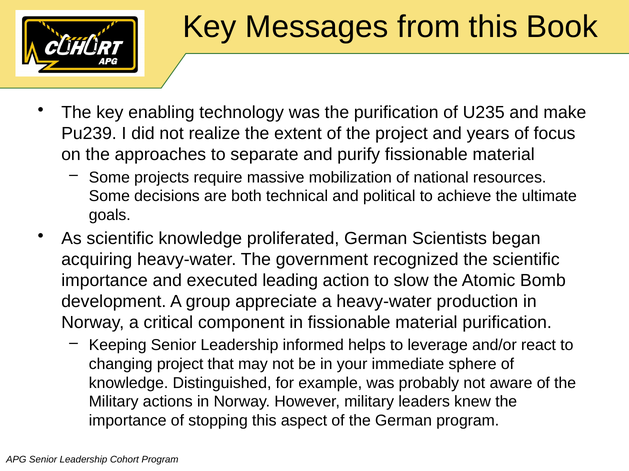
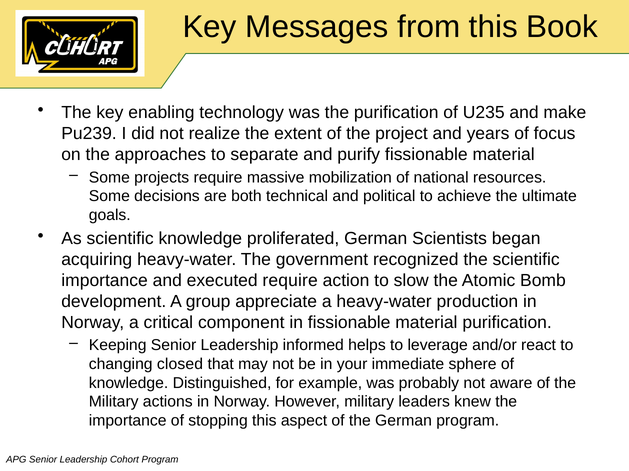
executed leading: leading -> require (290, 281)
changing project: project -> closed (180, 365)
